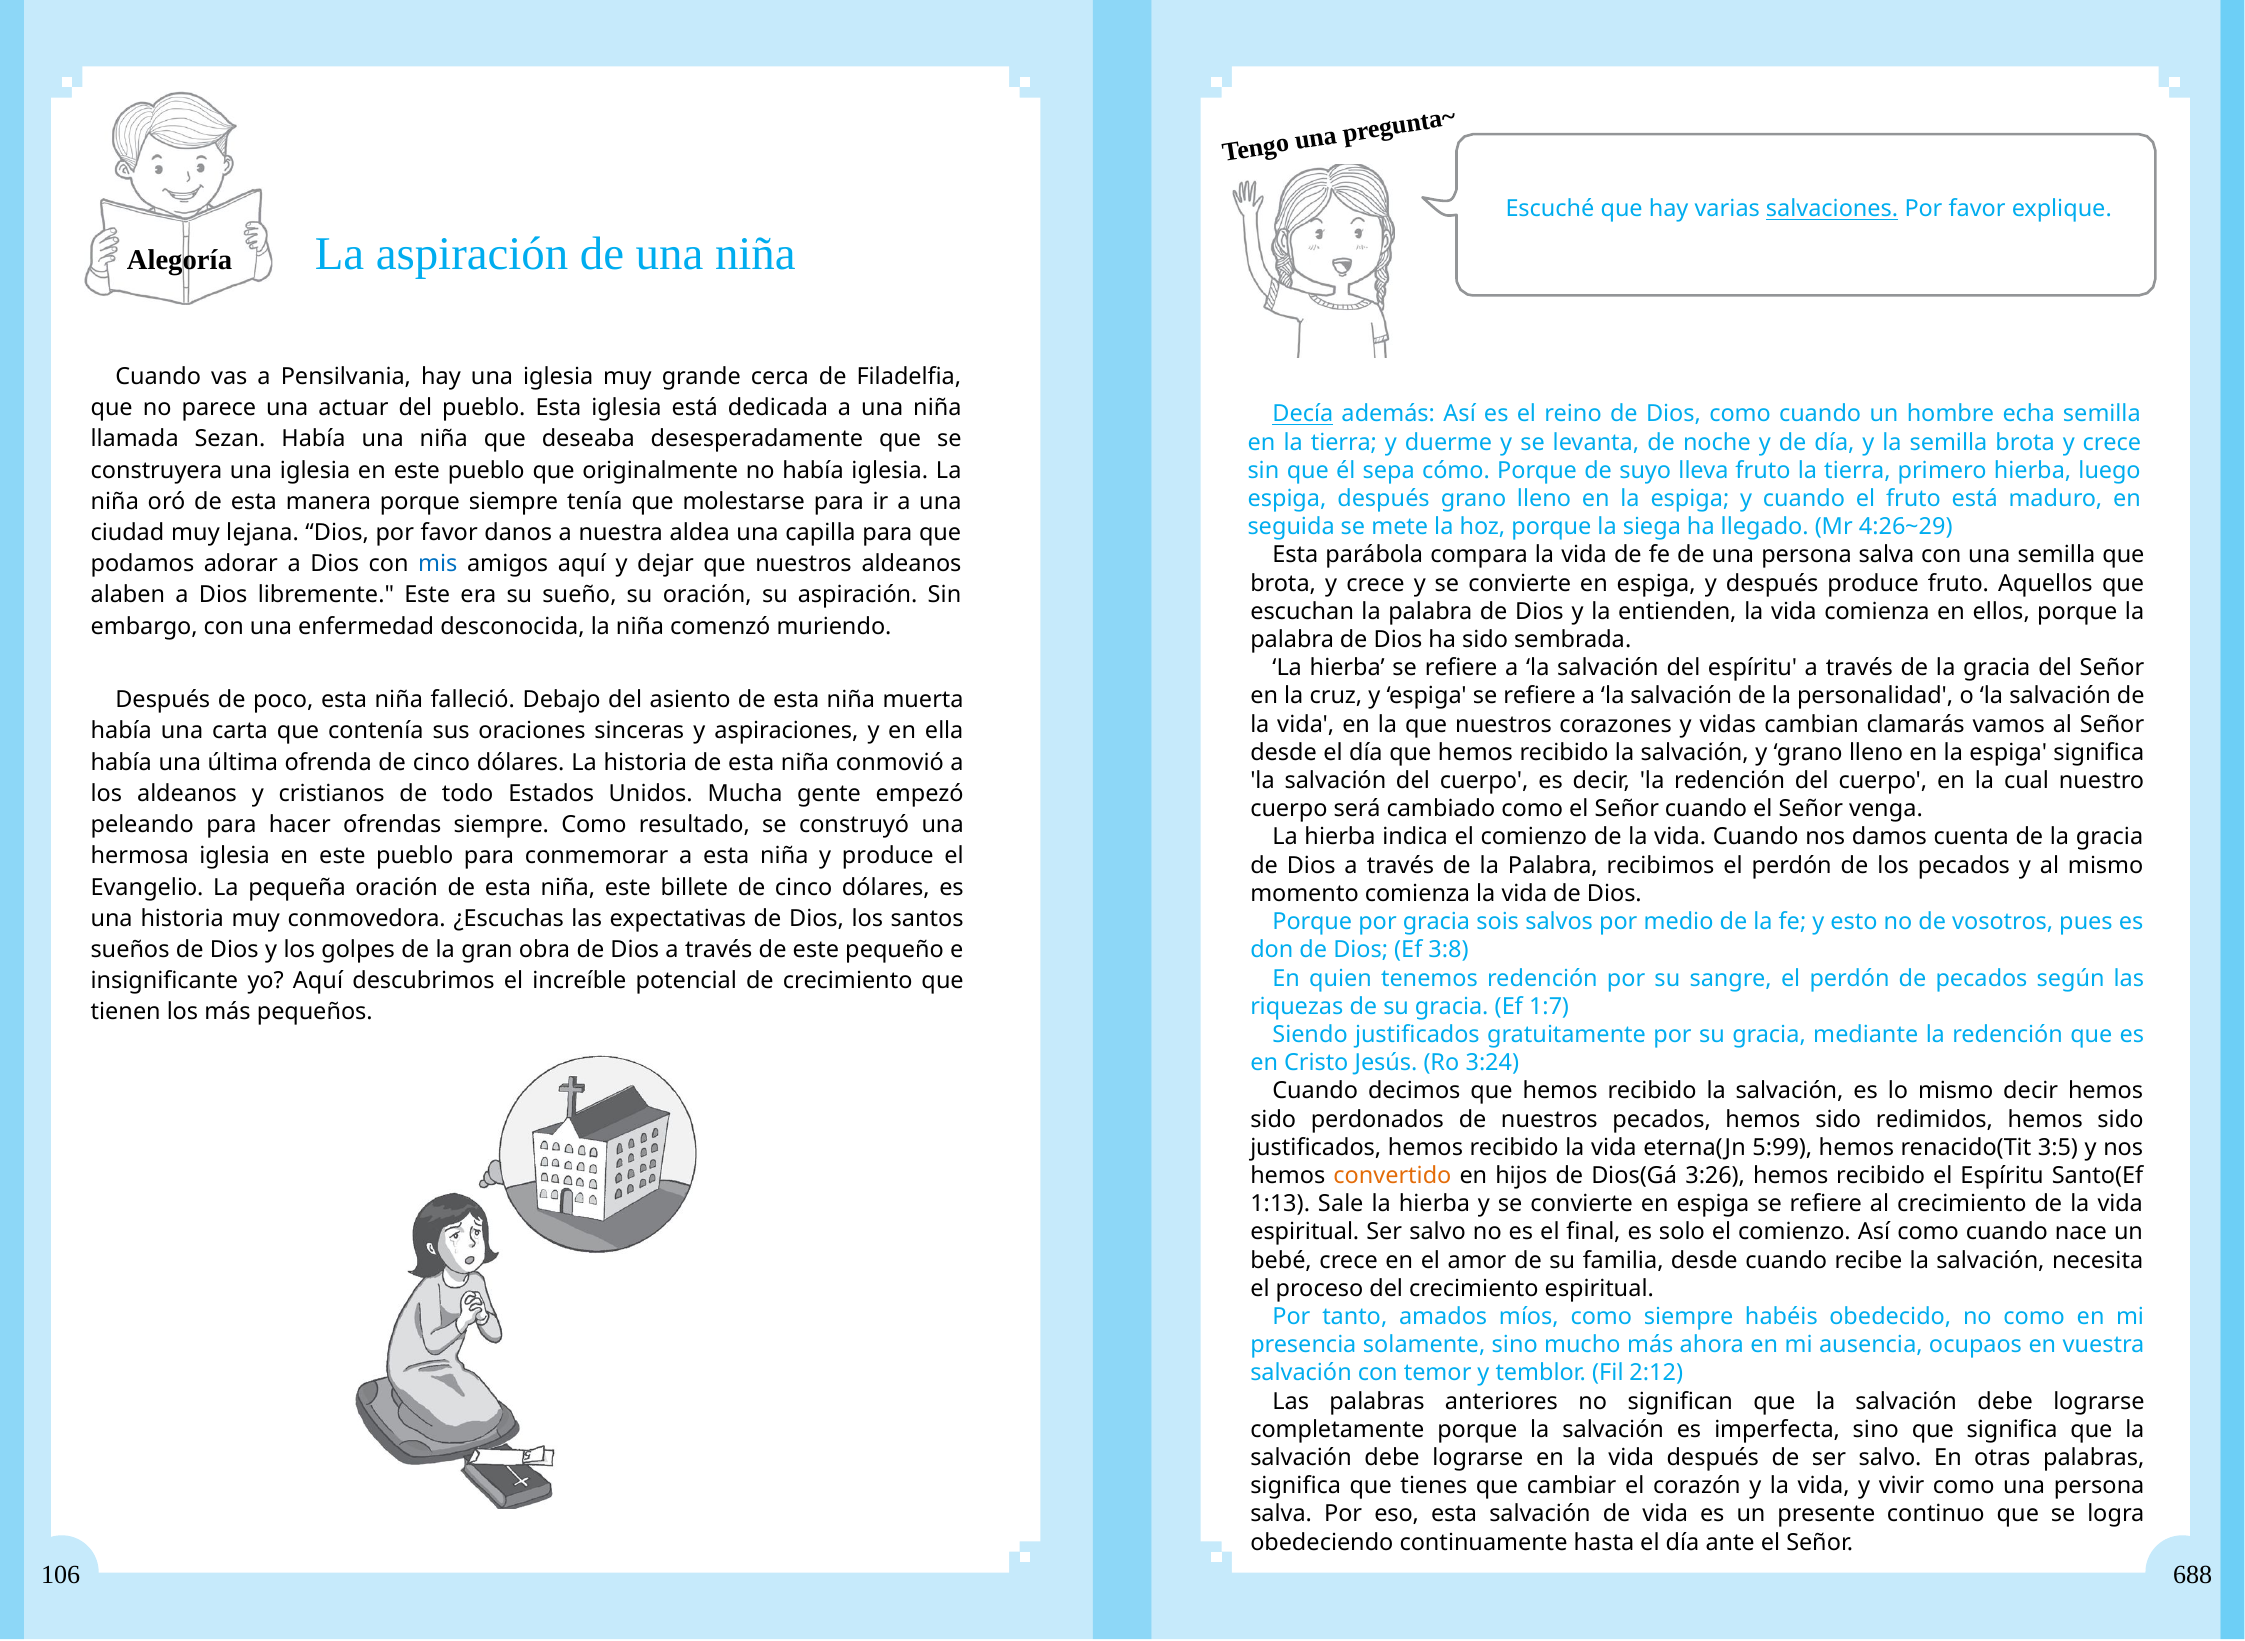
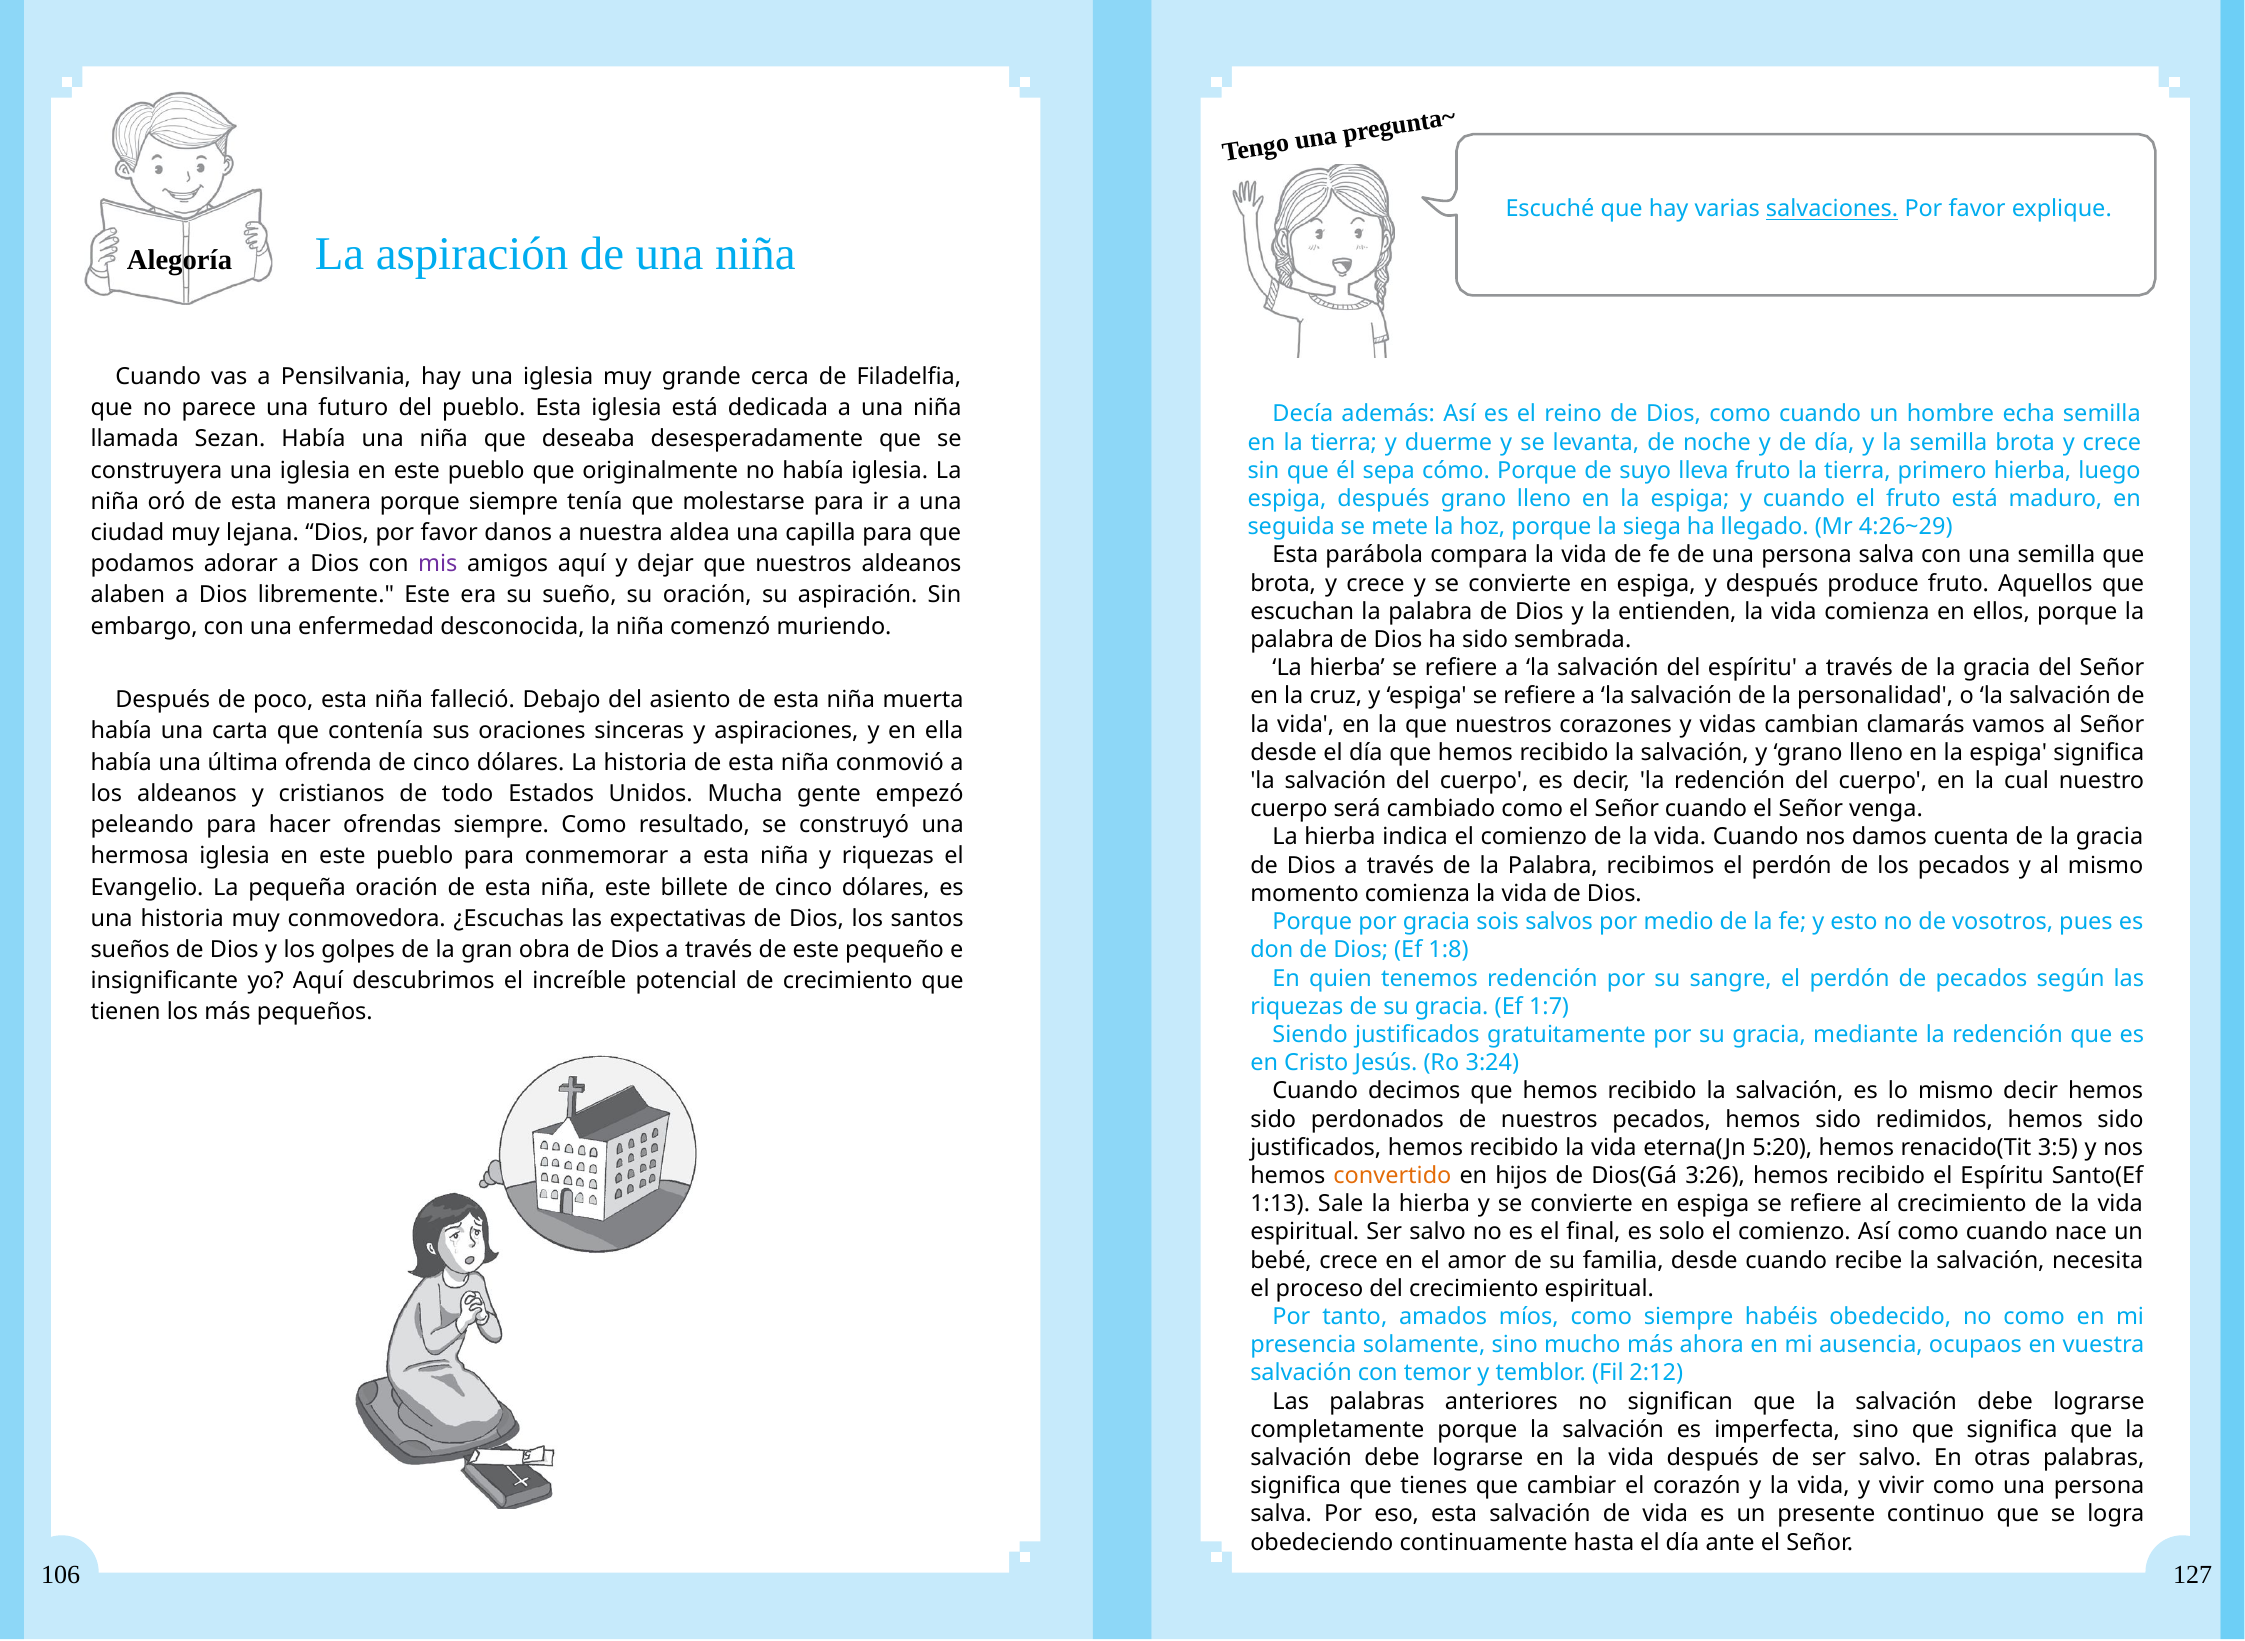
actuar: actuar -> futuro (353, 408)
Decía underline: present -> none (1303, 414)
mis colour: blue -> purple (438, 564)
y produce: produce -> riquezas (888, 856)
3:8: 3:8 -> 1:8 (1448, 950)
5:99: 5:99 -> 5:20 (1782, 1147)
688: 688 -> 127 (2193, 1575)
